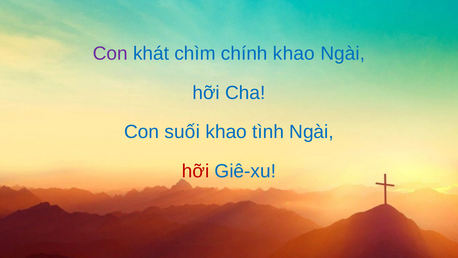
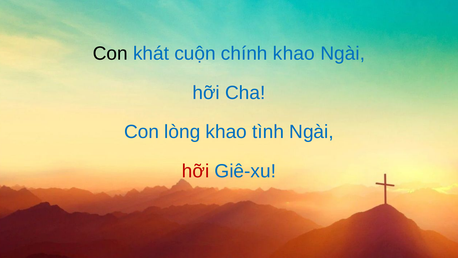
Con colour: purple -> black (110, 54)
chìm: chìm -> cuộn (195, 54)
suối: suối -> lòng (182, 132)
